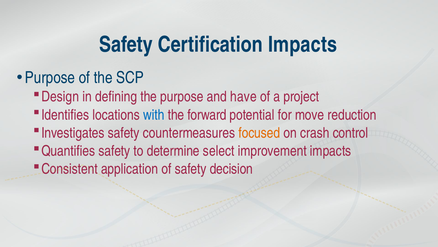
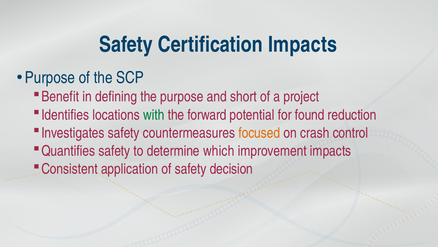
Design: Design -> Benefit (60, 97)
have: have -> short (244, 97)
with colour: blue -> green (154, 115)
move: move -> found (310, 115)
select: select -> which (219, 151)
